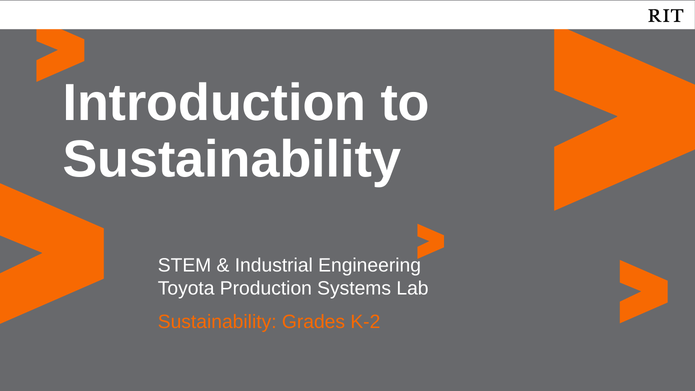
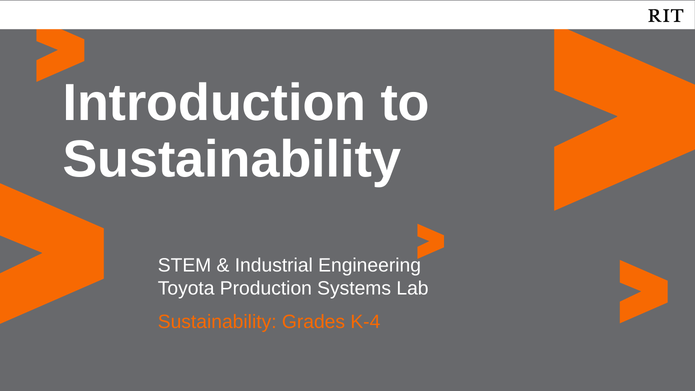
K-2: K-2 -> K-4 (365, 322)
